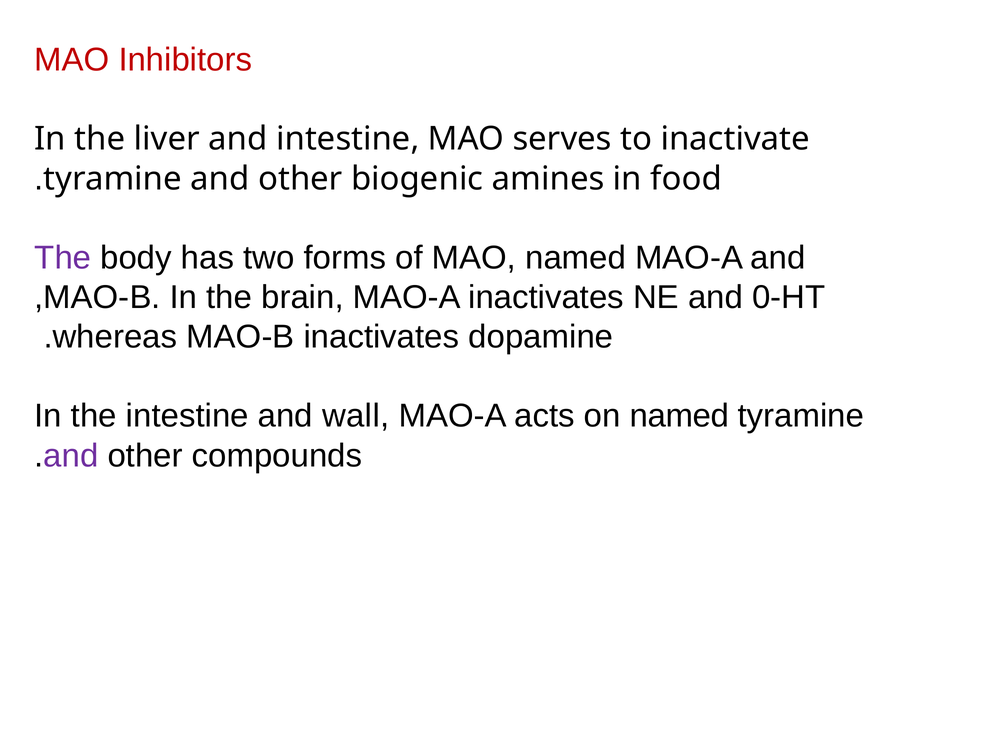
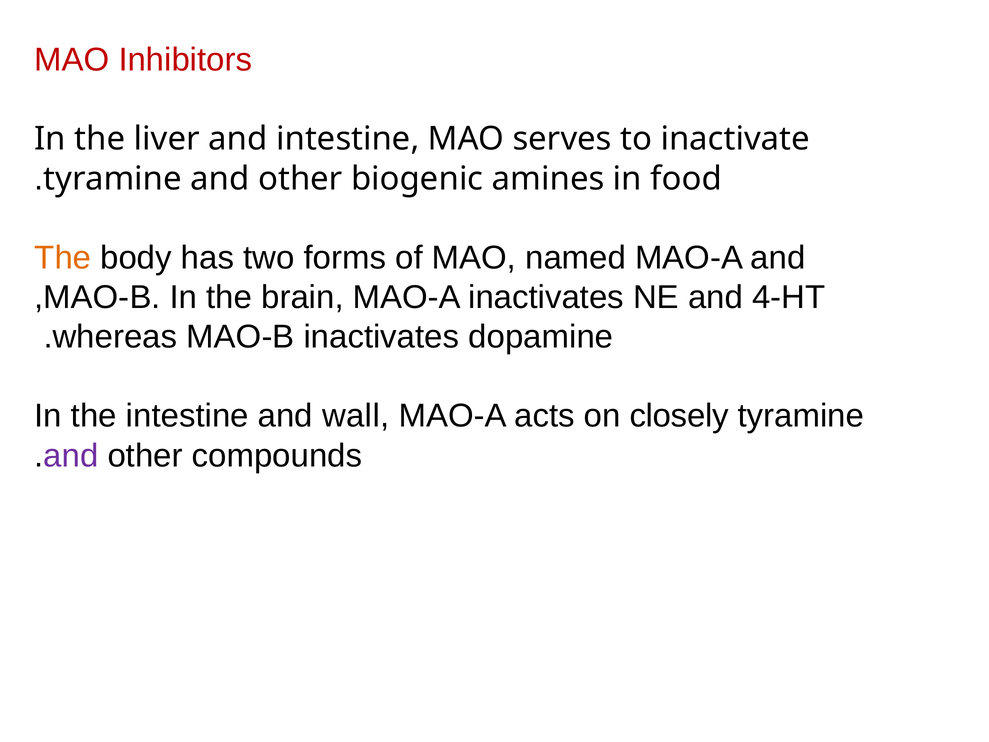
The colour: purple -> orange (63, 258)
0-HT: 0-HT -> 4-HT (789, 297)
on named: named -> closely (679, 416)
